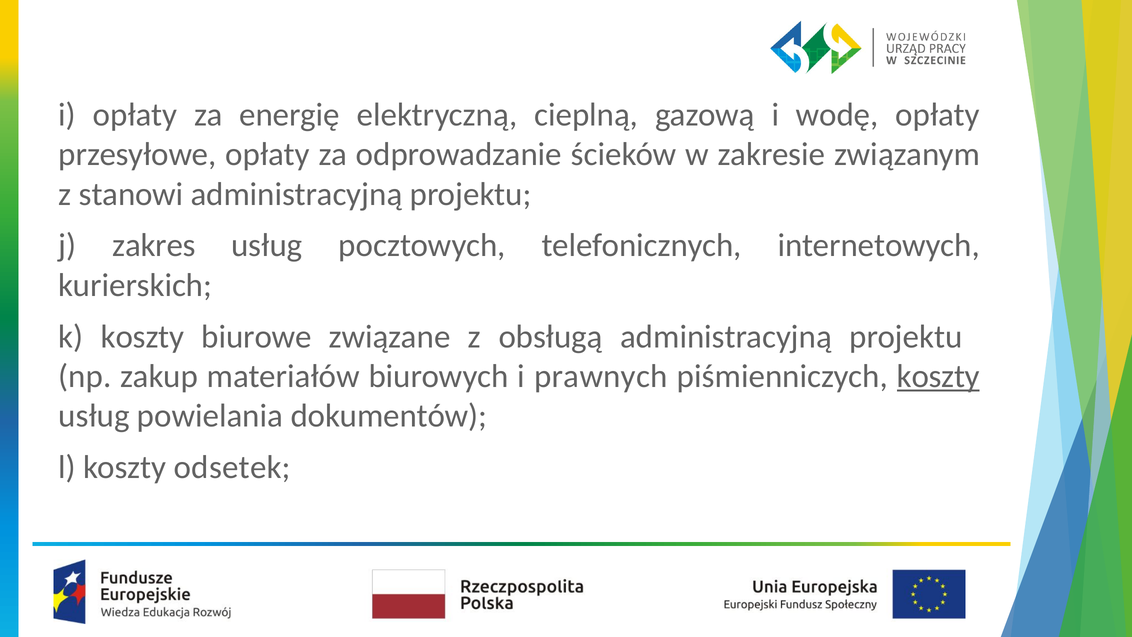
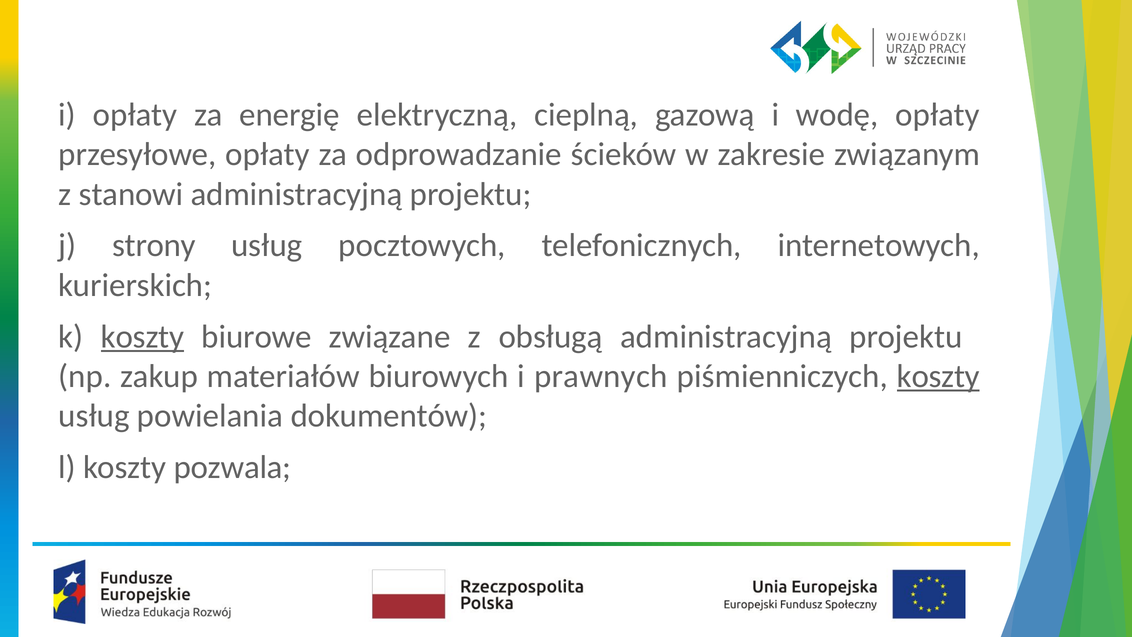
zakres: zakres -> strony (154, 245)
koszty underline: none -> present (143, 337)
odsetek: odsetek -> pozwala (233, 467)
